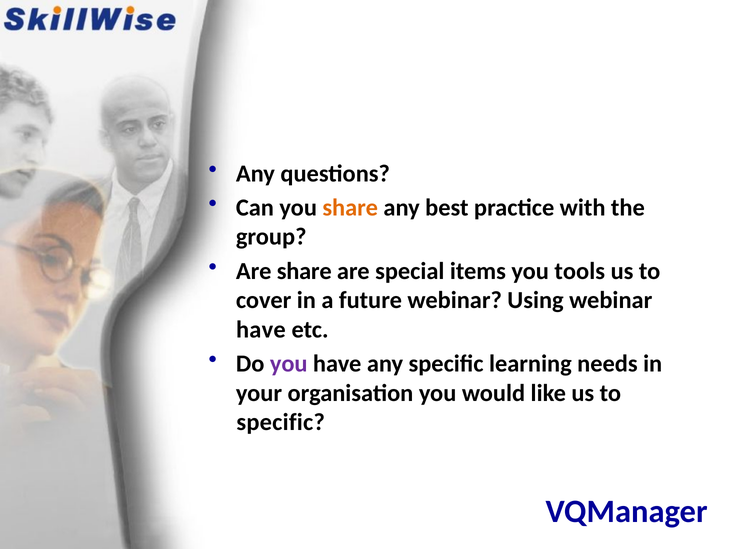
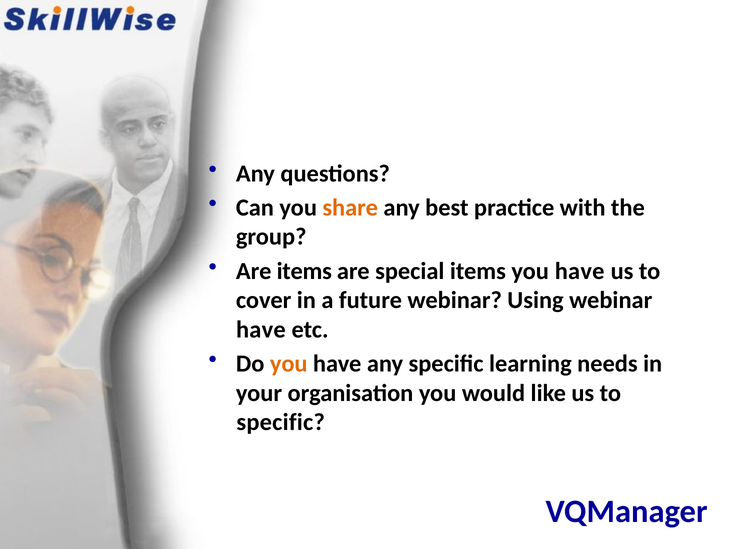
Are share: share -> items (304, 271)
items you tools: tools -> have (580, 271)
you colour: purple -> orange (289, 364)
